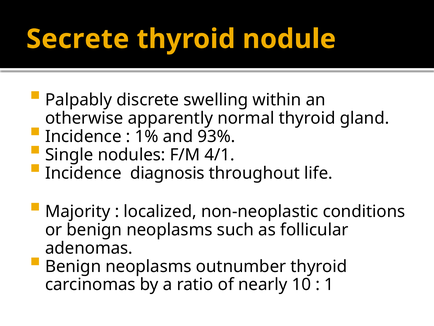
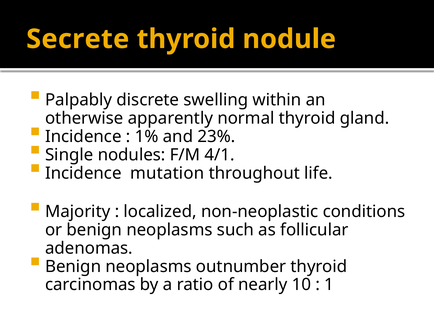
93%: 93% -> 23% (216, 136)
diagnosis: diagnosis -> mutation (167, 173)
